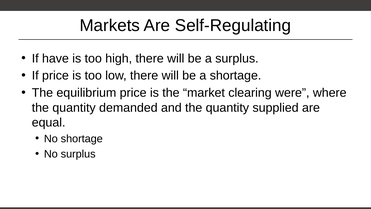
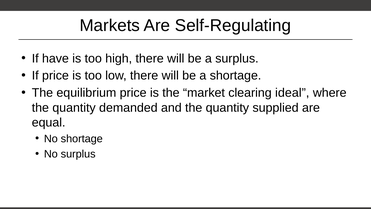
were: were -> ideal (292, 93)
